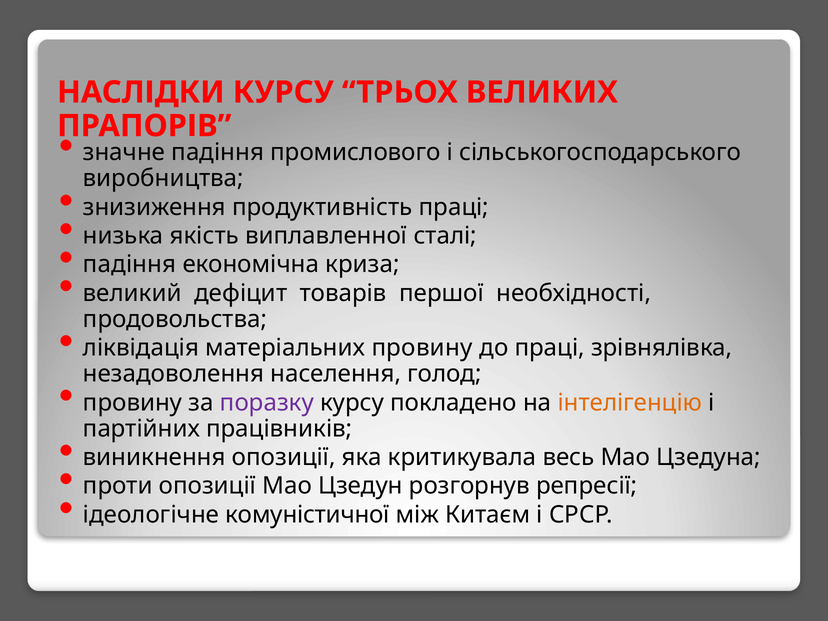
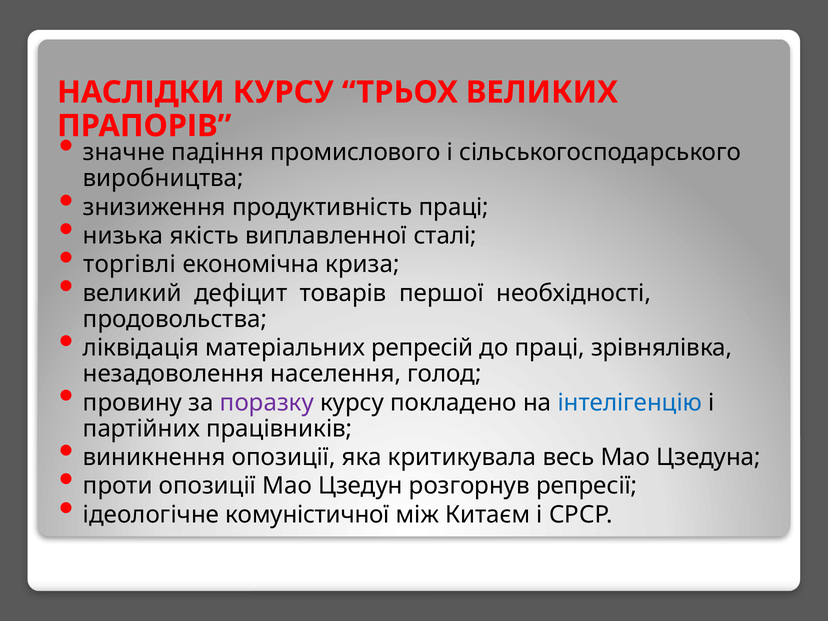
падіння: падіння -> торгівлі (130, 264)
матеріальних провину: провину -> репресій (422, 348)
інтелігенцію colour: orange -> blue (630, 403)
